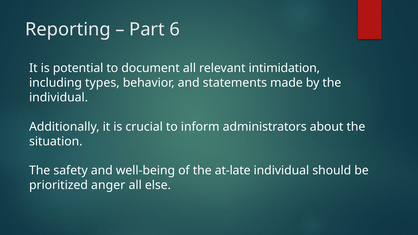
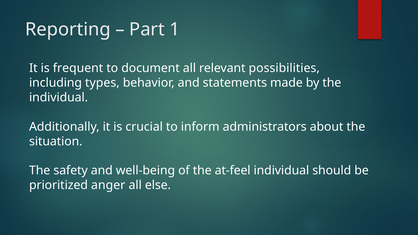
6: 6 -> 1 (175, 29)
potential: potential -> frequent (78, 68)
intimidation: intimidation -> possibilities (284, 68)
at-late: at-late -> at-feel (233, 171)
